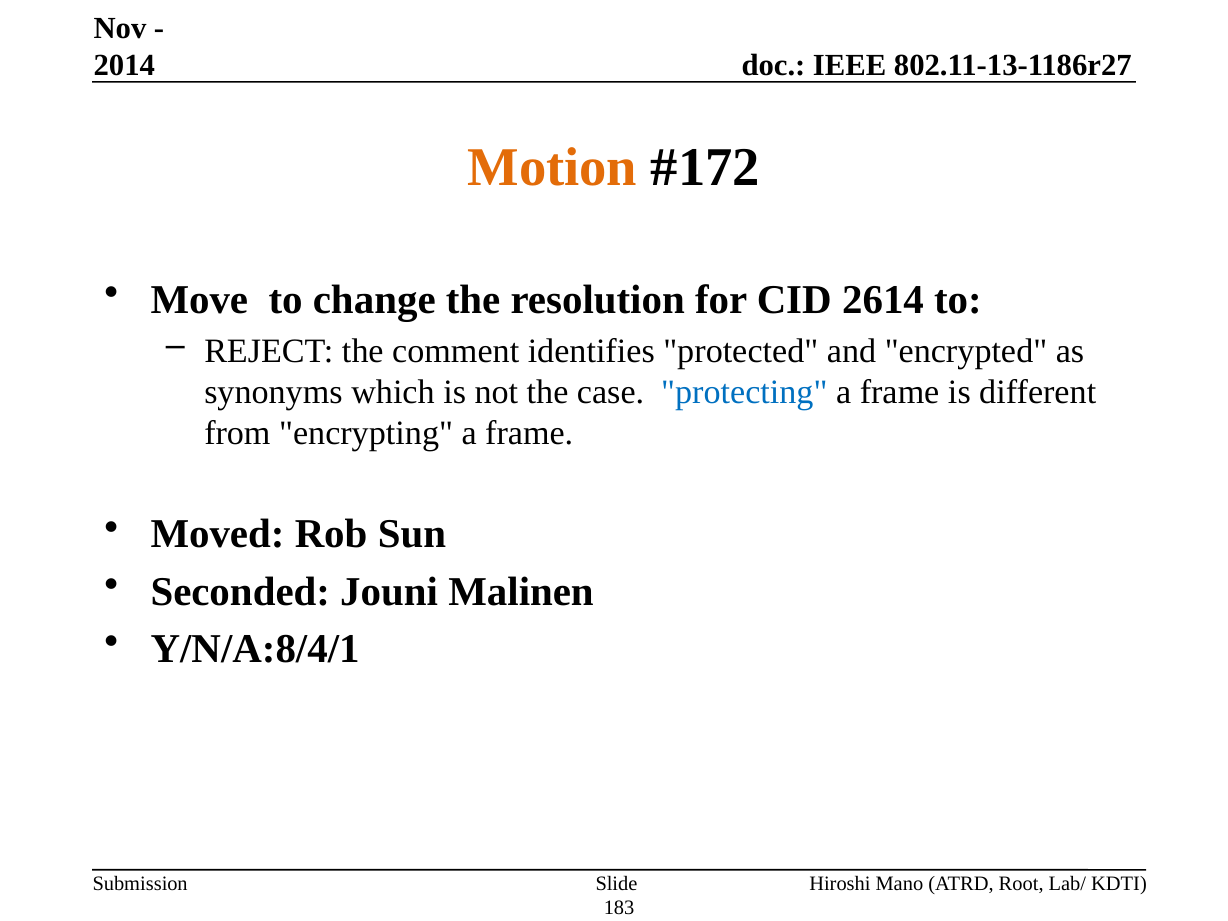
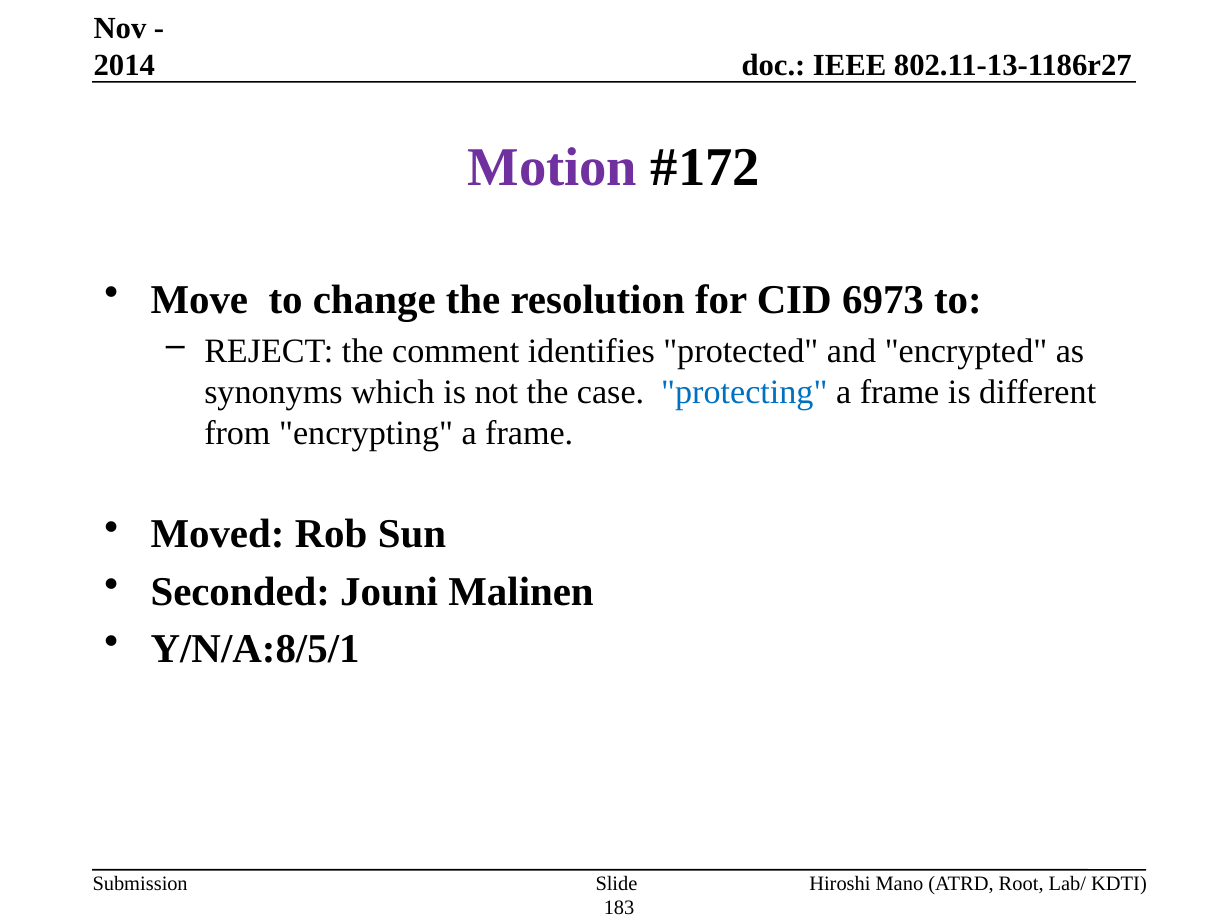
Motion colour: orange -> purple (552, 167)
2614: 2614 -> 6973 (883, 300)
Y/N/A:8/4/1: Y/N/A:8/4/1 -> Y/N/A:8/5/1 (255, 649)
